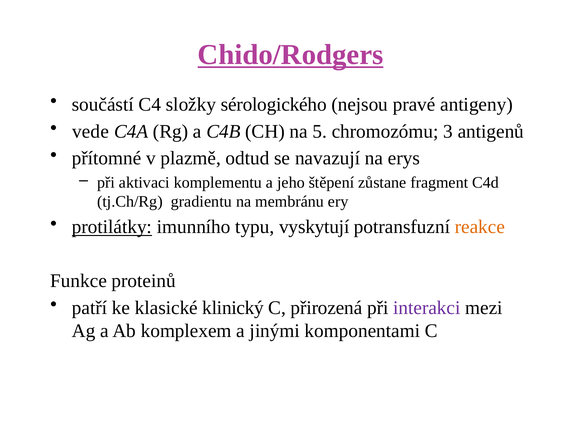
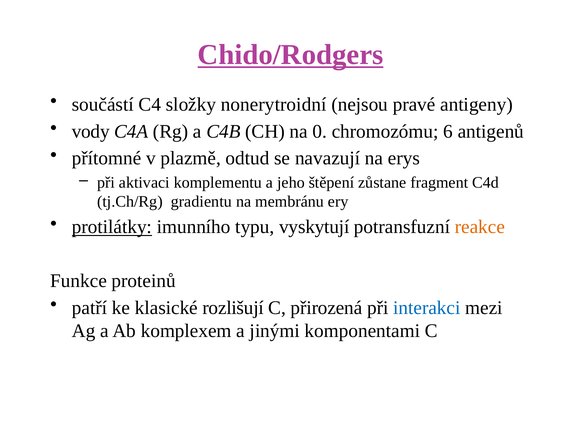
sérologického: sérologického -> nonerytroidní (274, 104)
vede: vede -> vody (91, 131)
5: 5 -> 0 (320, 131)
3: 3 -> 6 (448, 131)
klinický: klinický -> rozlišují (233, 308)
interakci colour: purple -> blue (427, 308)
